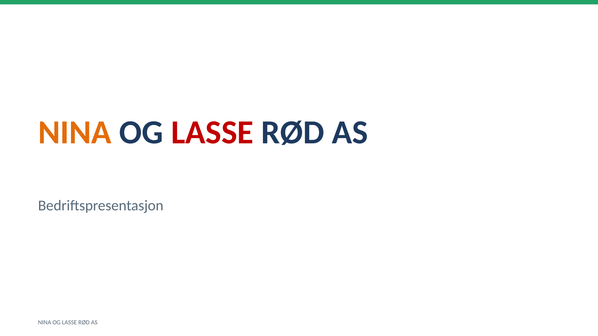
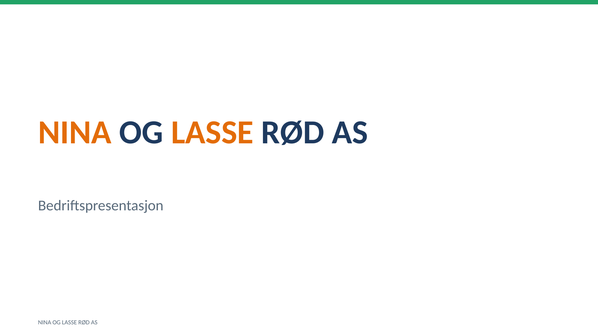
LASSE colour: red -> orange (212, 133)
